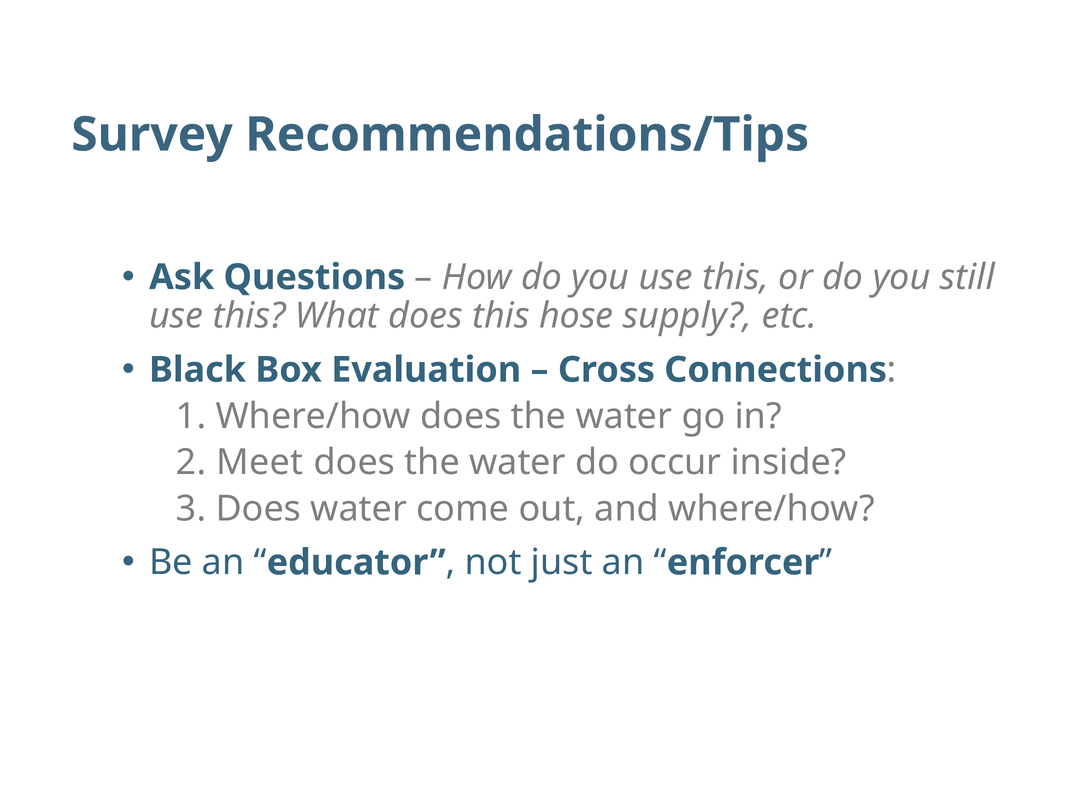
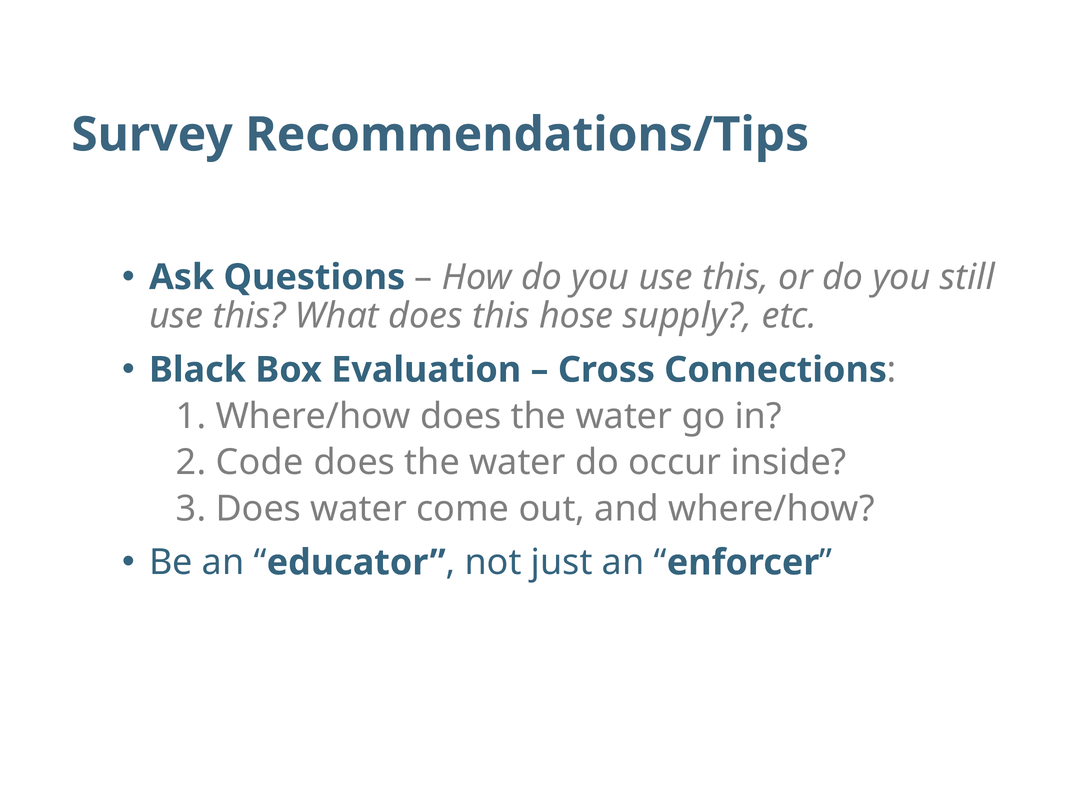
Meet: Meet -> Code (260, 463)
